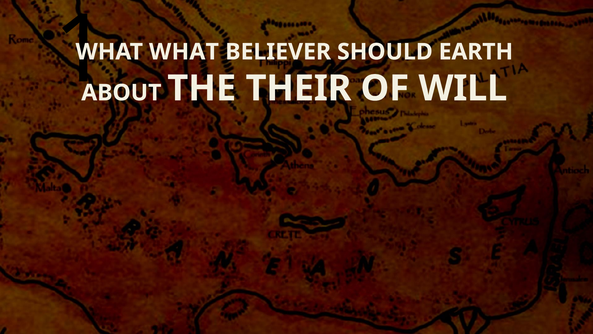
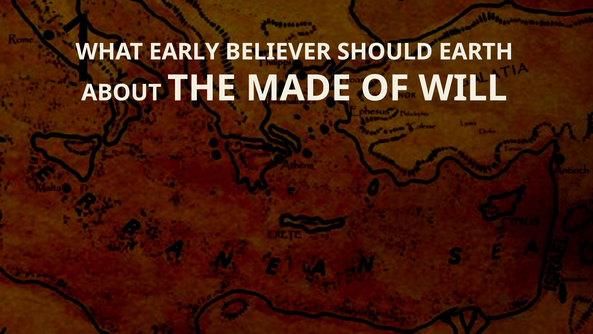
WHAT: WHAT -> EARLY (184, 52)
THEIR: THEIR -> MADE (298, 88)
